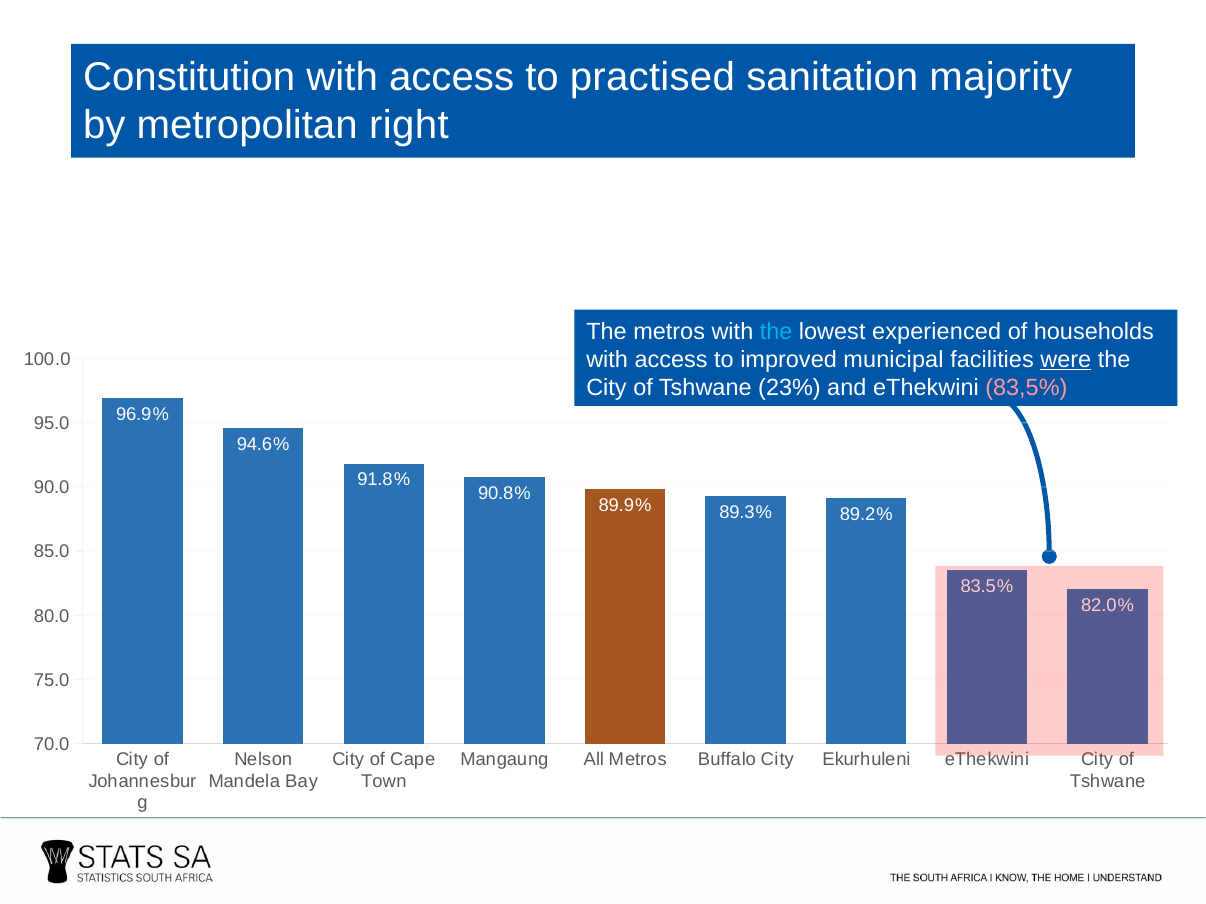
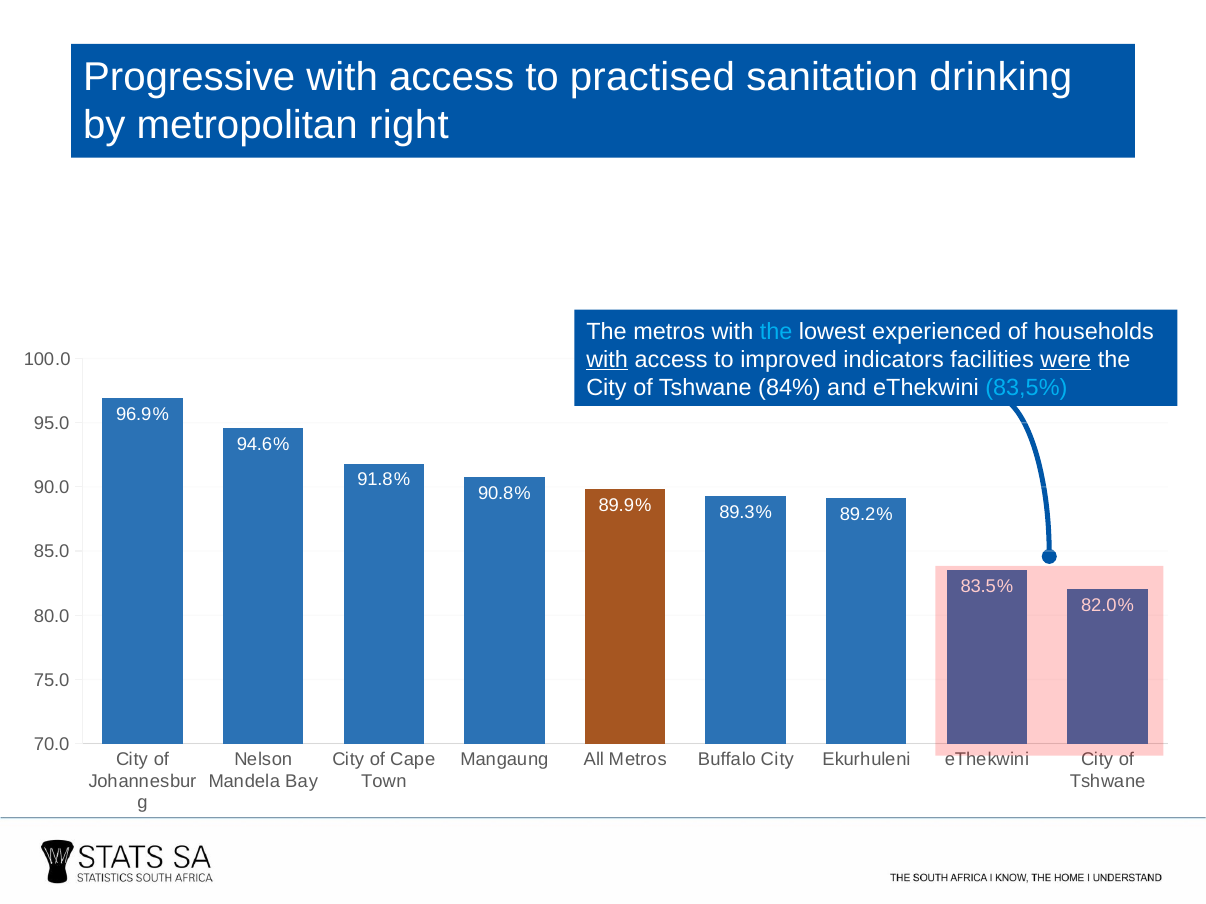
Constitution: Constitution -> Progressive (189, 77)
majority: majority -> drinking (1001, 77)
with underline: none -> present (607, 360)
municipal: municipal -> indicators (894, 360)
23%: 23% -> 84% (789, 388)
83,5% colour: pink -> light blue (1026, 388)
